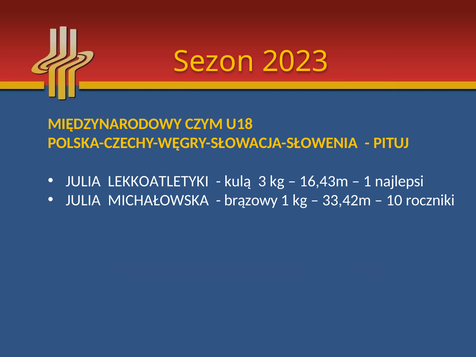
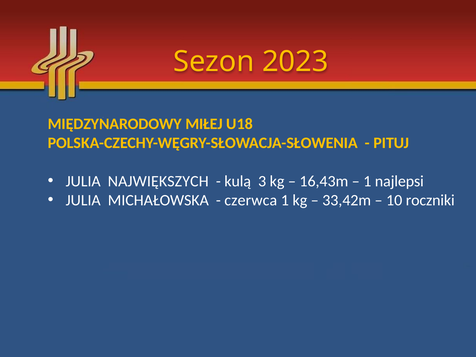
CZYM: CZYM -> MIŁEJ (204, 124)
LEKKOATLETYKI: LEKKOATLETYKI -> NAJWIĘKSZYCH (158, 181)
brązowy: brązowy -> czerwca (251, 200)
